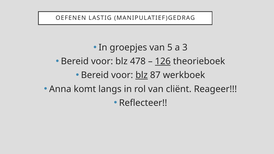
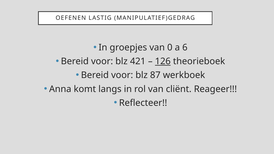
5: 5 -> 0 (170, 48)
3: 3 -> 6 (185, 48)
478: 478 -> 421 (138, 61)
blz underline: present -> none (142, 75)
